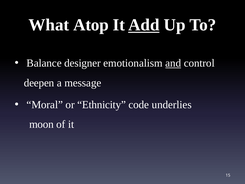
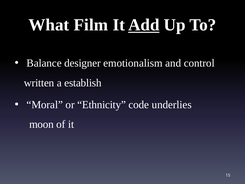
Atop: Atop -> Film (91, 25)
and underline: present -> none (173, 63)
deepen: deepen -> written (39, 83)
message: message -> establish (83, 83)
